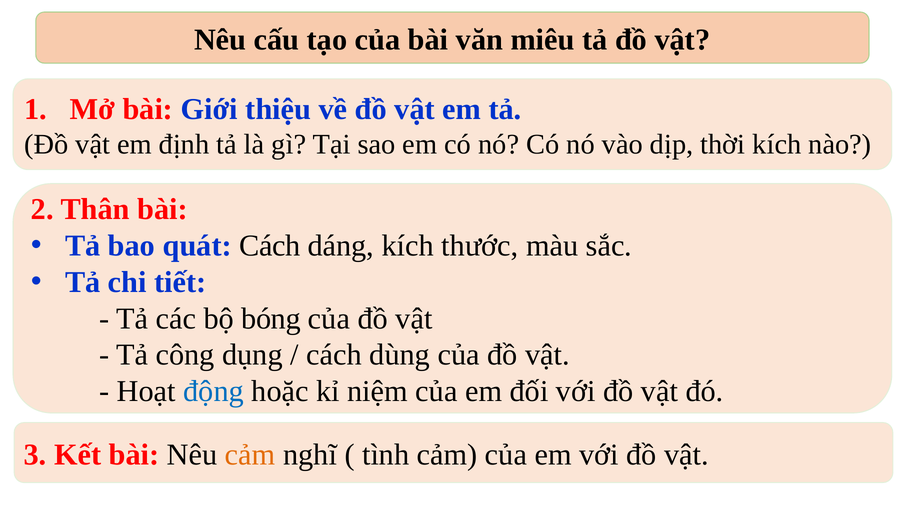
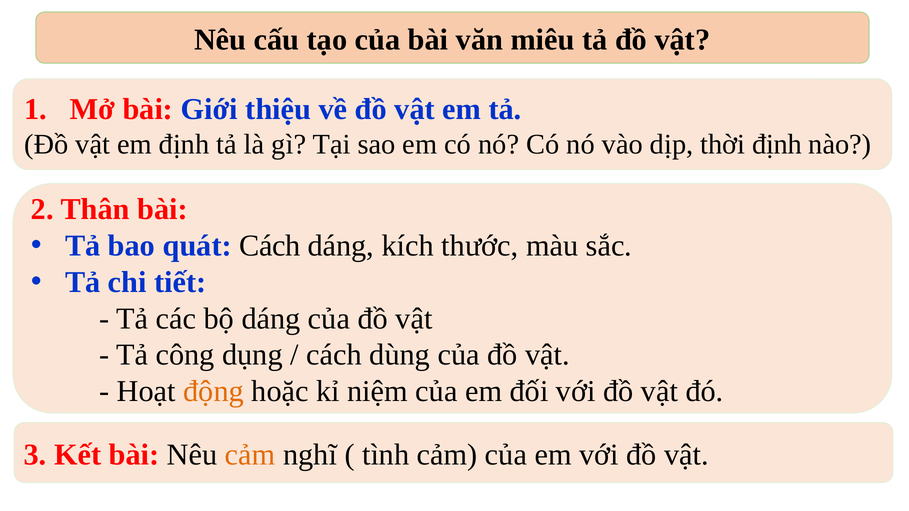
thời kích: kích -> định (777, 144)
bộ bóng: bóng -> dáng (271, 319)
động colour: blue -> orange (214, 391)
